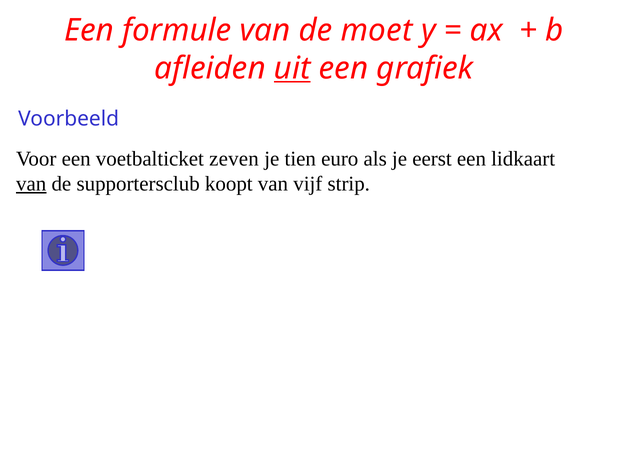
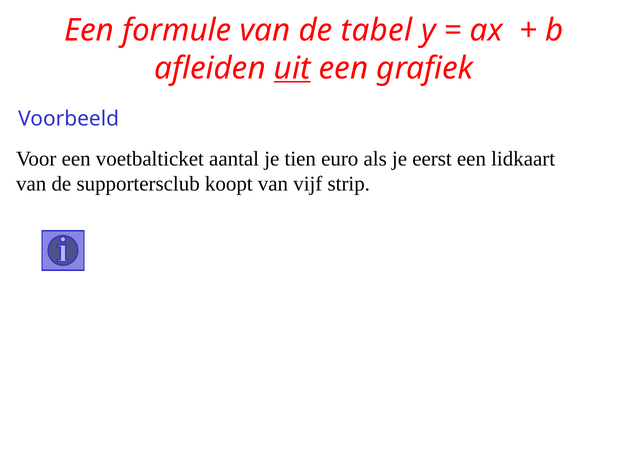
moet: moet -> tabel (377, 31)
zeven: zeven -> aantal (234, 159)
van underline: present -> none (31, 184)
